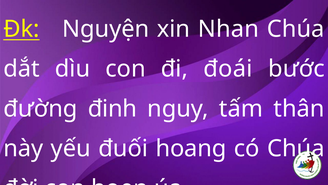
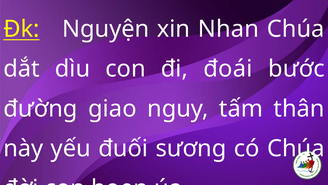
đinh: đinh -> giao (112, 108)
hoang: hoang -> sương (191, 148)
